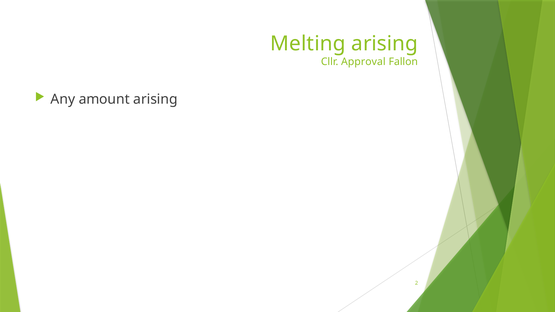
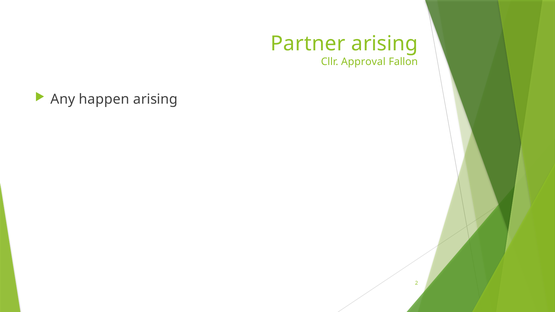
Melting: Melting -> Partner (308, 44)
amount: amount -> happen (104, 99)
